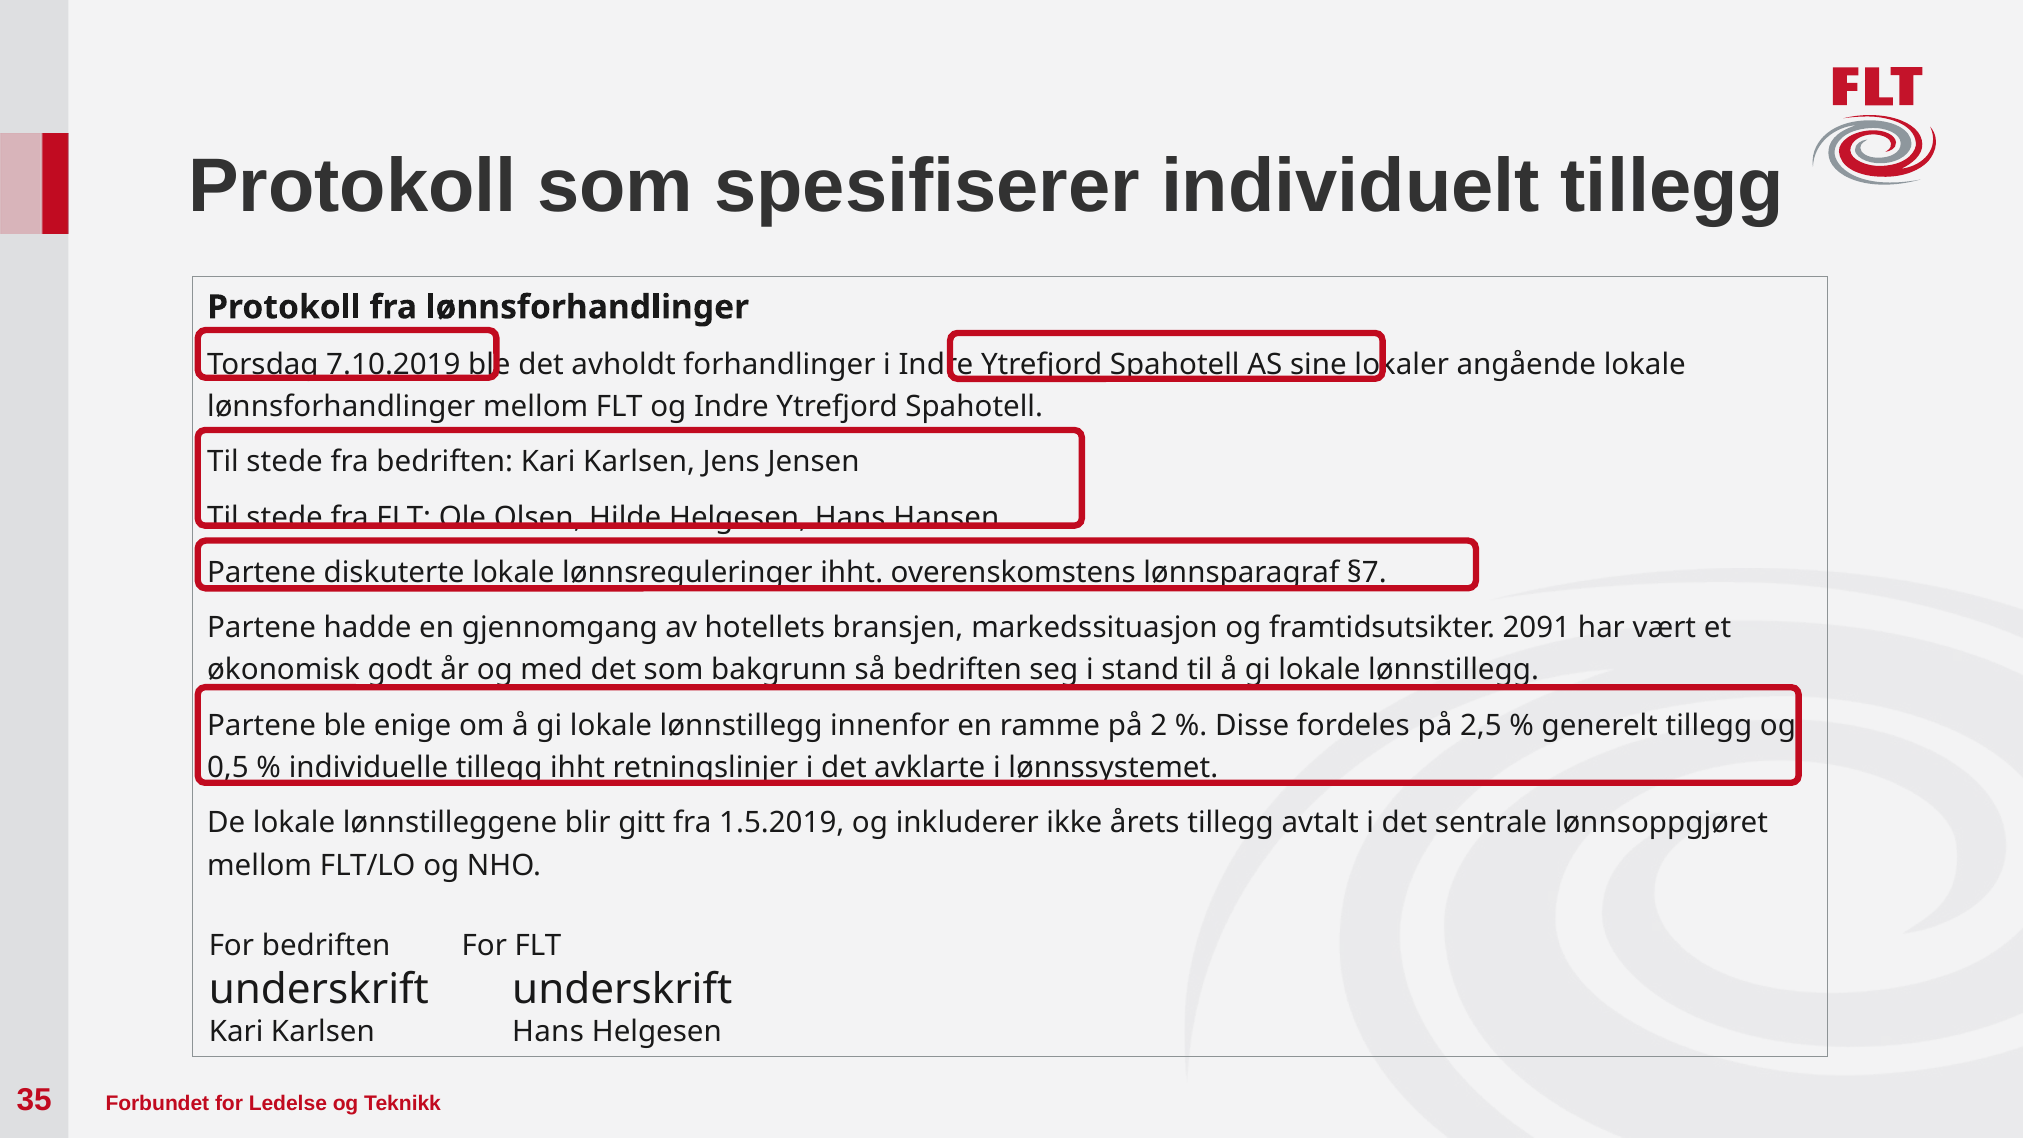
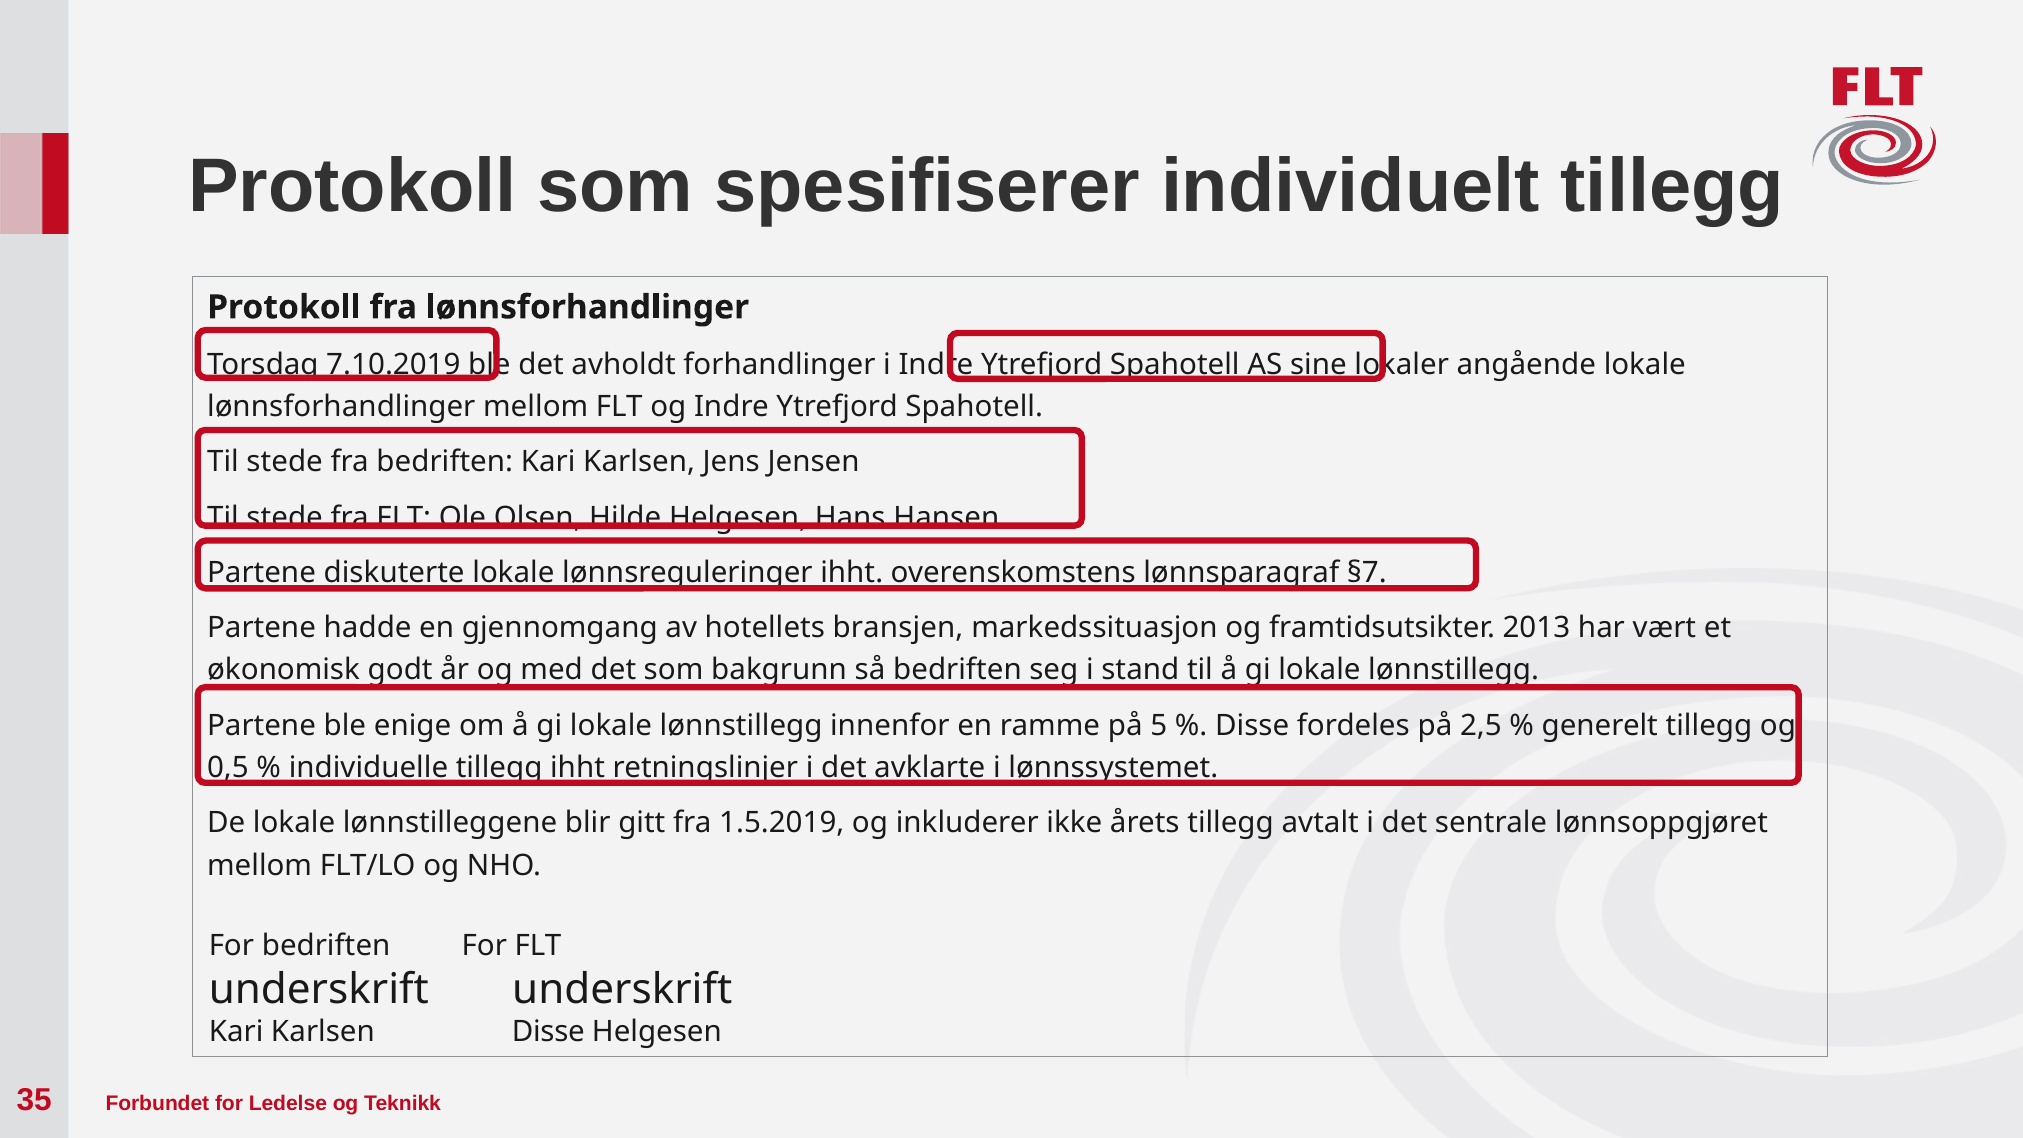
2091: 2091 -> 2013 (1536, 628)
2: 2 -> 5 (1159, 725)
Karlsen Hans: Hans -> Disse (548, 1032)
